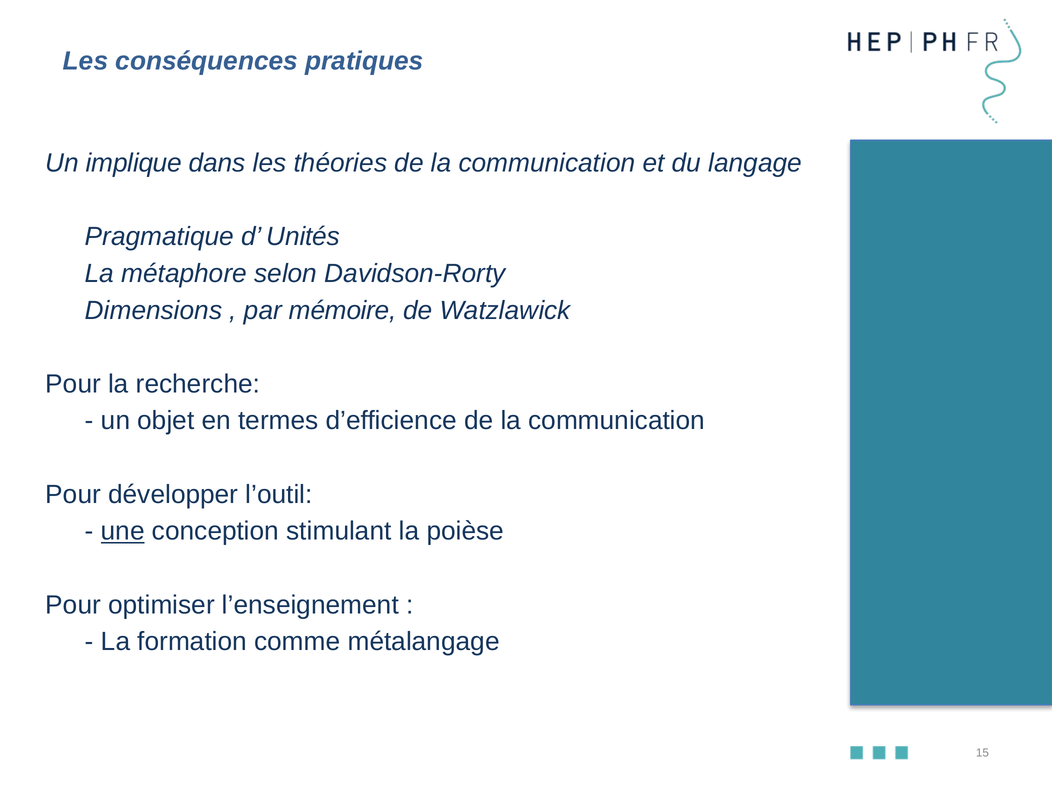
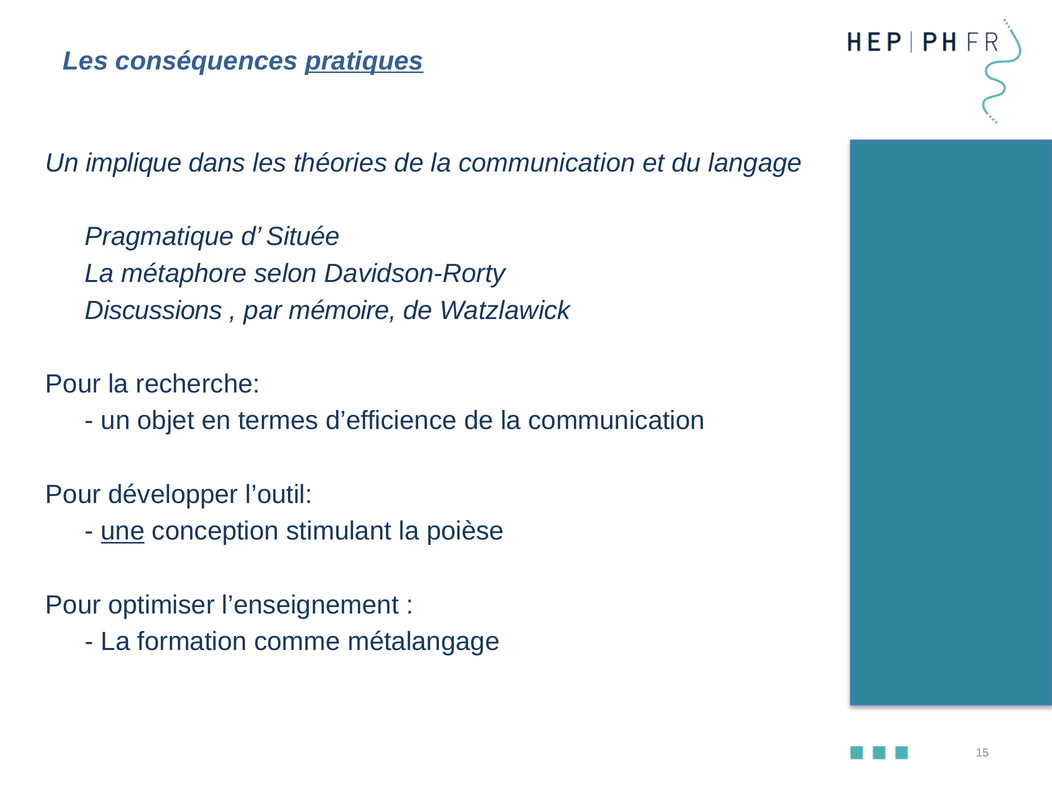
pratiques underline: none -> present (364, 61)
Unités: Unités -> Située (303, 237)
Dimensions: Dimensions -> Discussions (154, 310)
